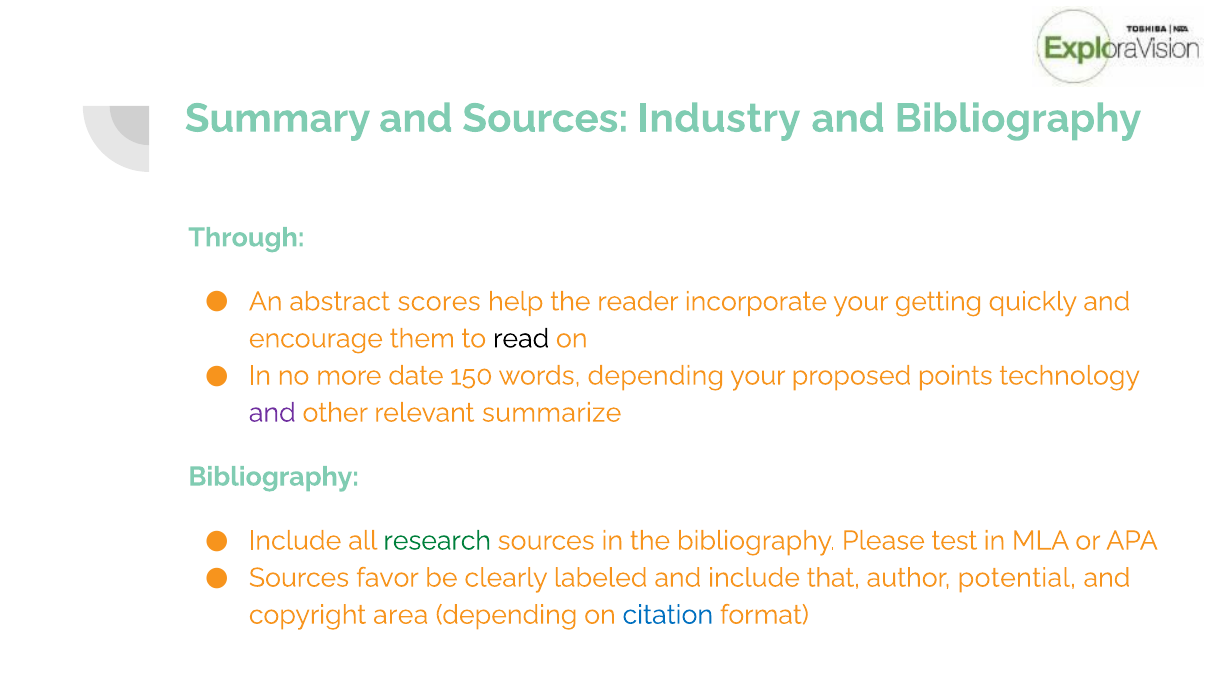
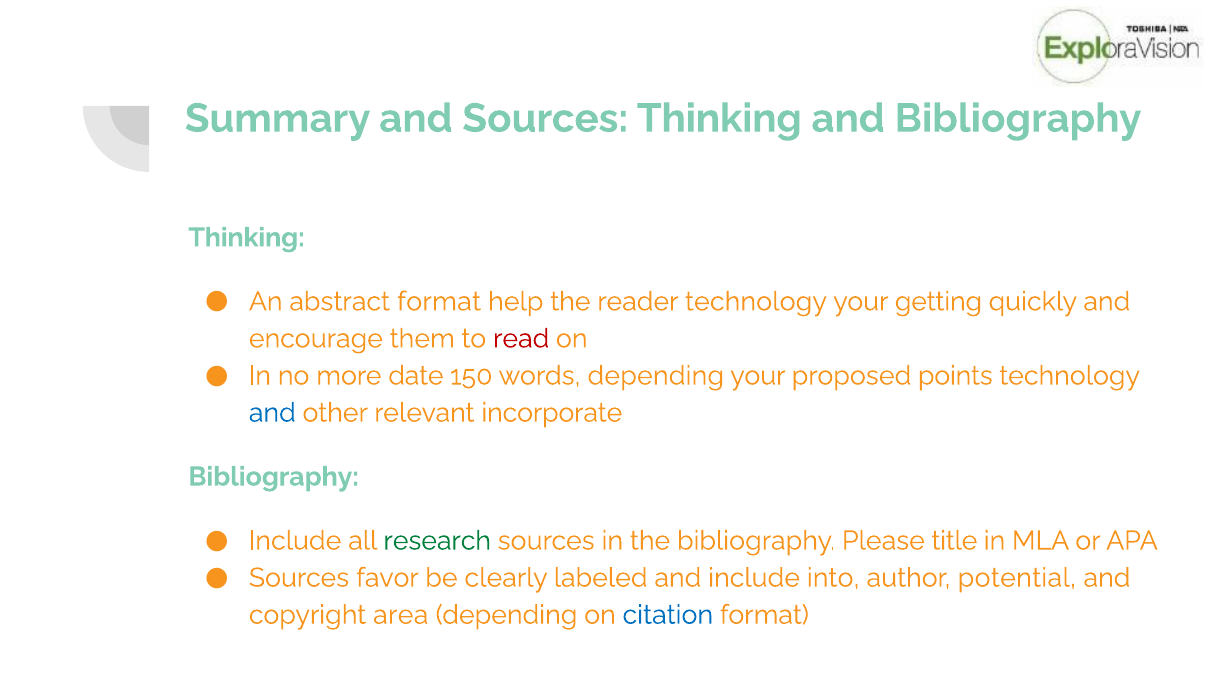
Sources Industry: Industry -> Thinking (719, 118)
Through: Through -> Thinking (246, 238)
abstract scores: scores -> format (439, 302)
reader incorporate: incorporate -> technology (756, 302)
read colour: black -> red (521, 339)
and colour: purple -> blue (272, 413)
summarize: summarize -> incorporate (552, 413)
test: test -> title (954, 541)
that: that -> into (833, 578)
